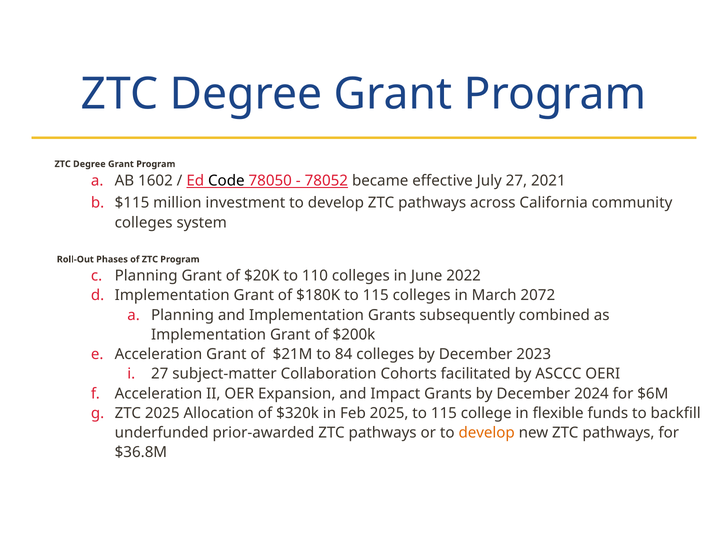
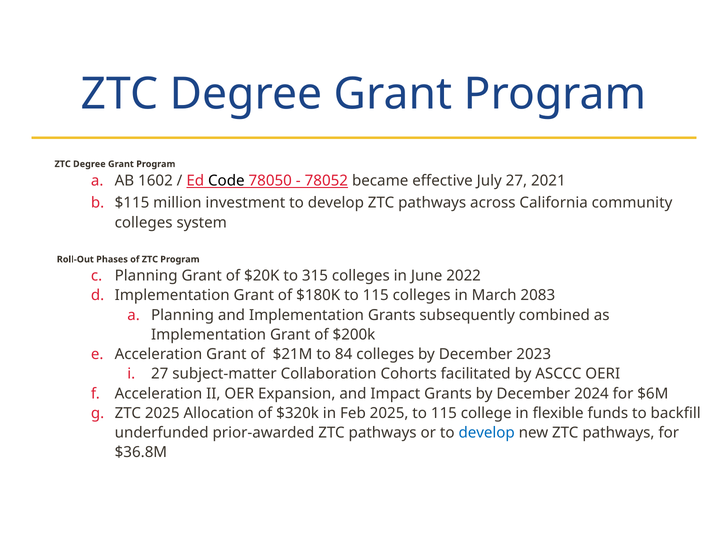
110: 110 -> 315 (315, 276)
2072: 2072 -> 2083 (538, 295)
develop colour: orange -> blue (487, 433)
